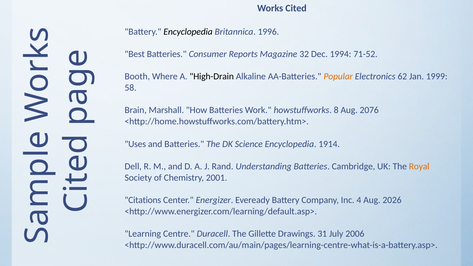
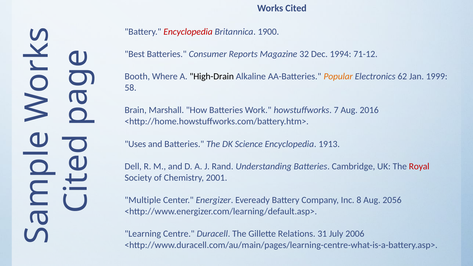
Encyclopedia colour: black -> red (188, 32)
1996: 1996 -> 1900 (268, 32)
71-52: 71-52 -> 71-12 (365, 54)
8: 8 -> 7 (336, 110)
2076: 2076 -> 2016 (369, 110)
1914: 1914 -> 1913 (329, 144)
Royal colour: orange -> red (419, 166)
Citations: Citations -> Multiple (143, 200)
4: 4 -> 8 (359, 200)
2026: 2026 -> 2056 (392, 200)
Drawings: Drawings -> Relations (297, 234)
